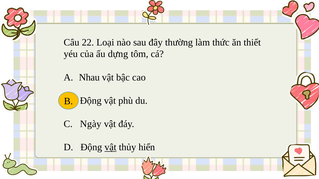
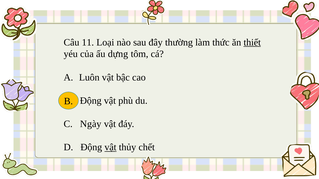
22: 22 -> 11 (88, 42)
thiết underline: none -> present (252, 42)
Nhau: Nhau -> Luôn (89, 77)
hiển: hiển -> chết (147, 148)
